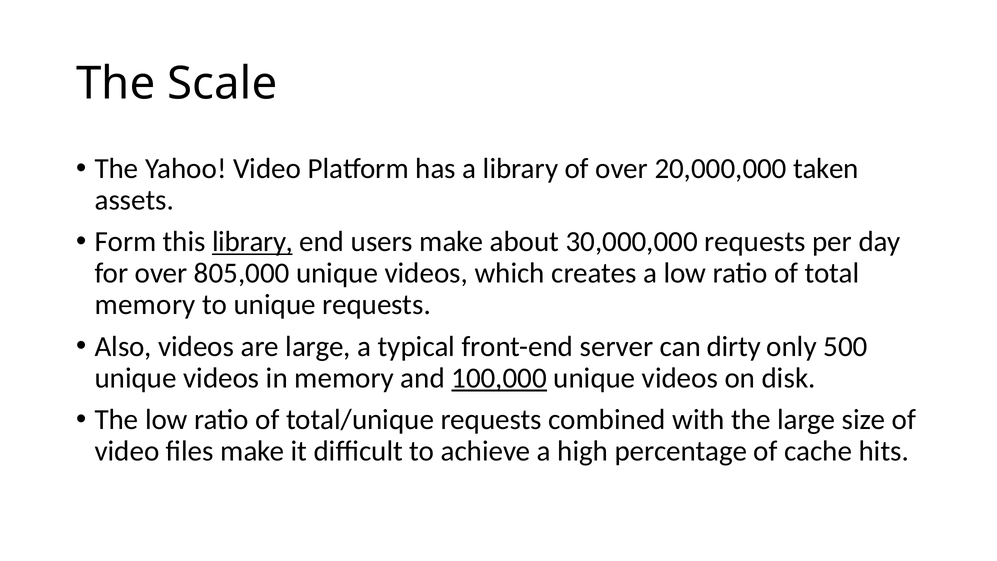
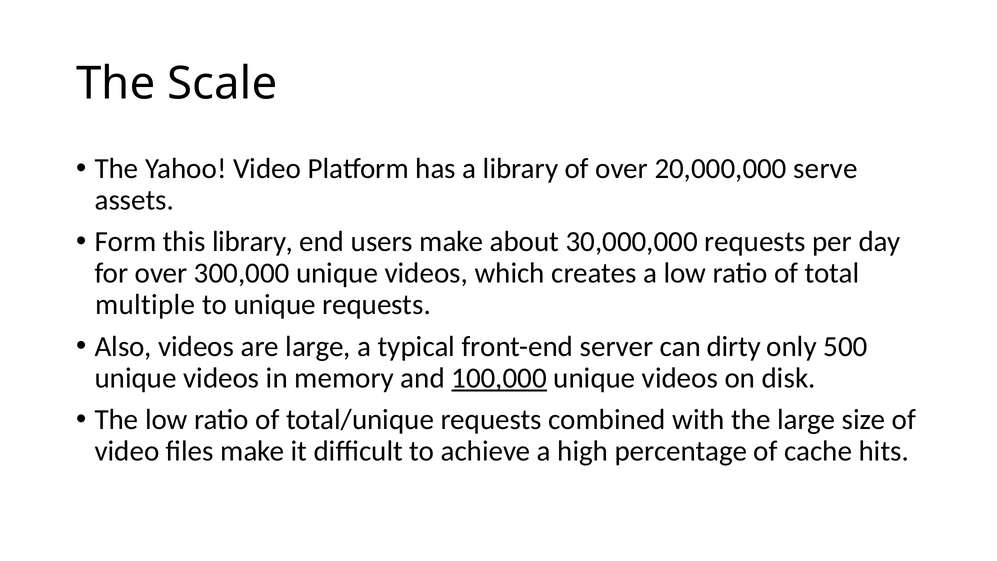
taken: taken -> serve (826, 169)
library underline: present -> none (253, 242)
805,000: 805,000 -> 300,000 (242, 273)
memory: memory -> multiple (145, 305)
